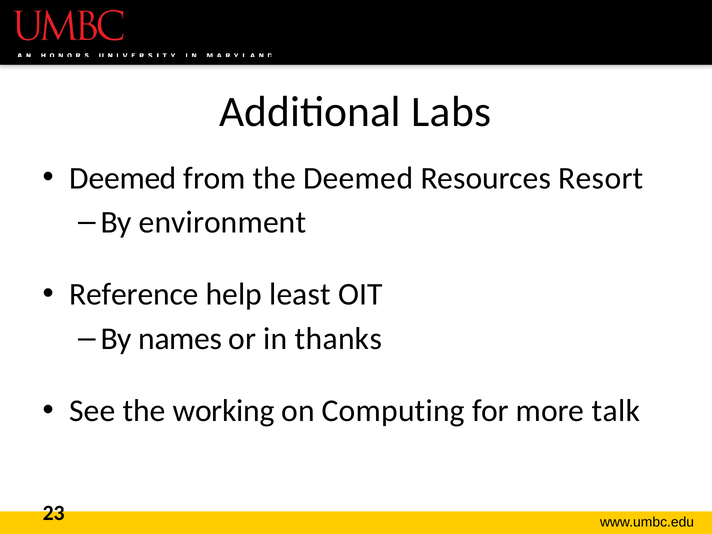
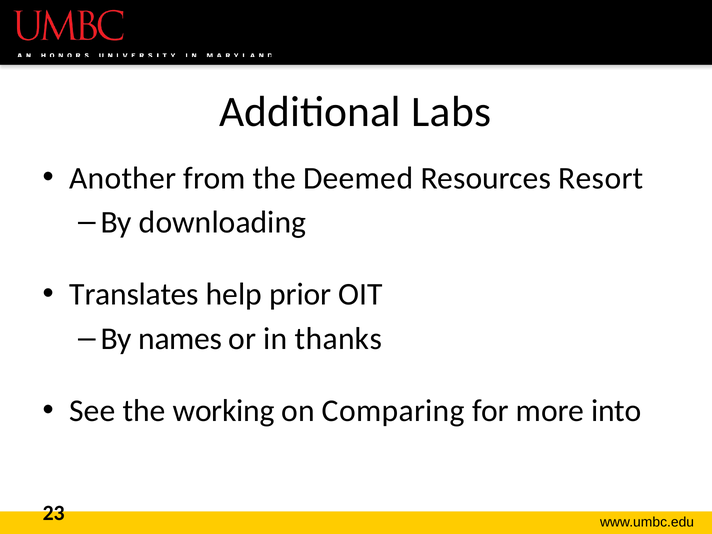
Deemed: Deemed -> Another (123, 178)
environment: environment -> downloading (223, 222)
Reference: Reference -> Translates (134, 294)
least: least -> prior (300, 294)
Computing: Computing -> Comparing (393, 411)
talk: talk -> into (616, 411)
